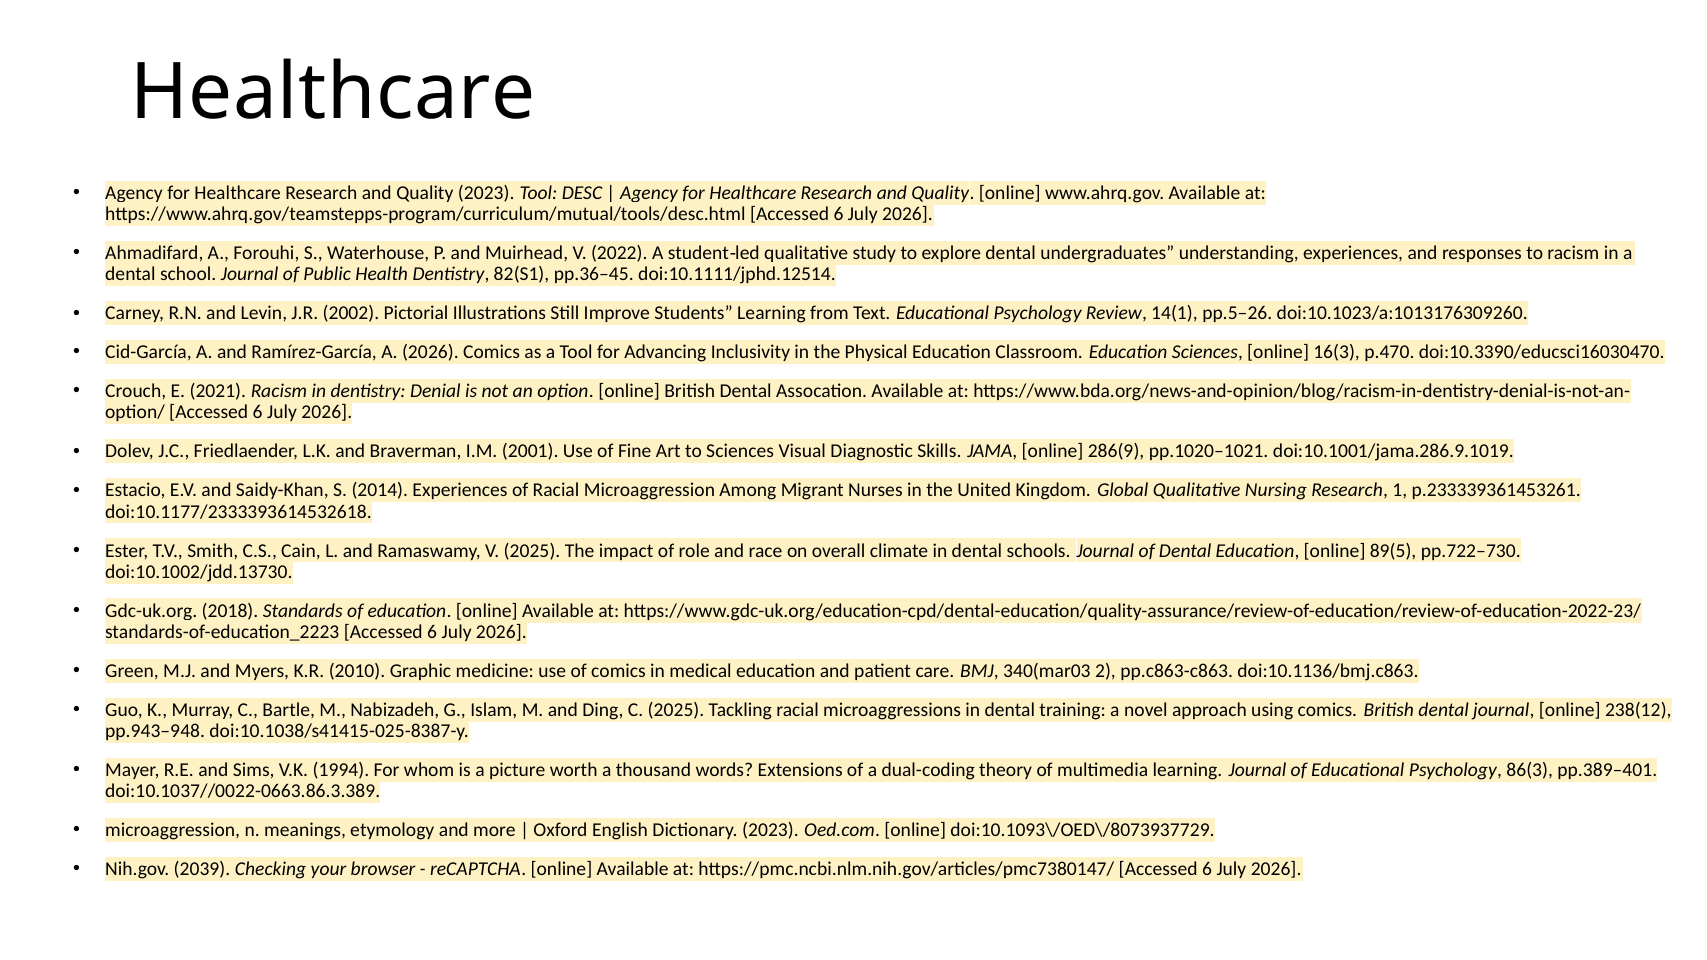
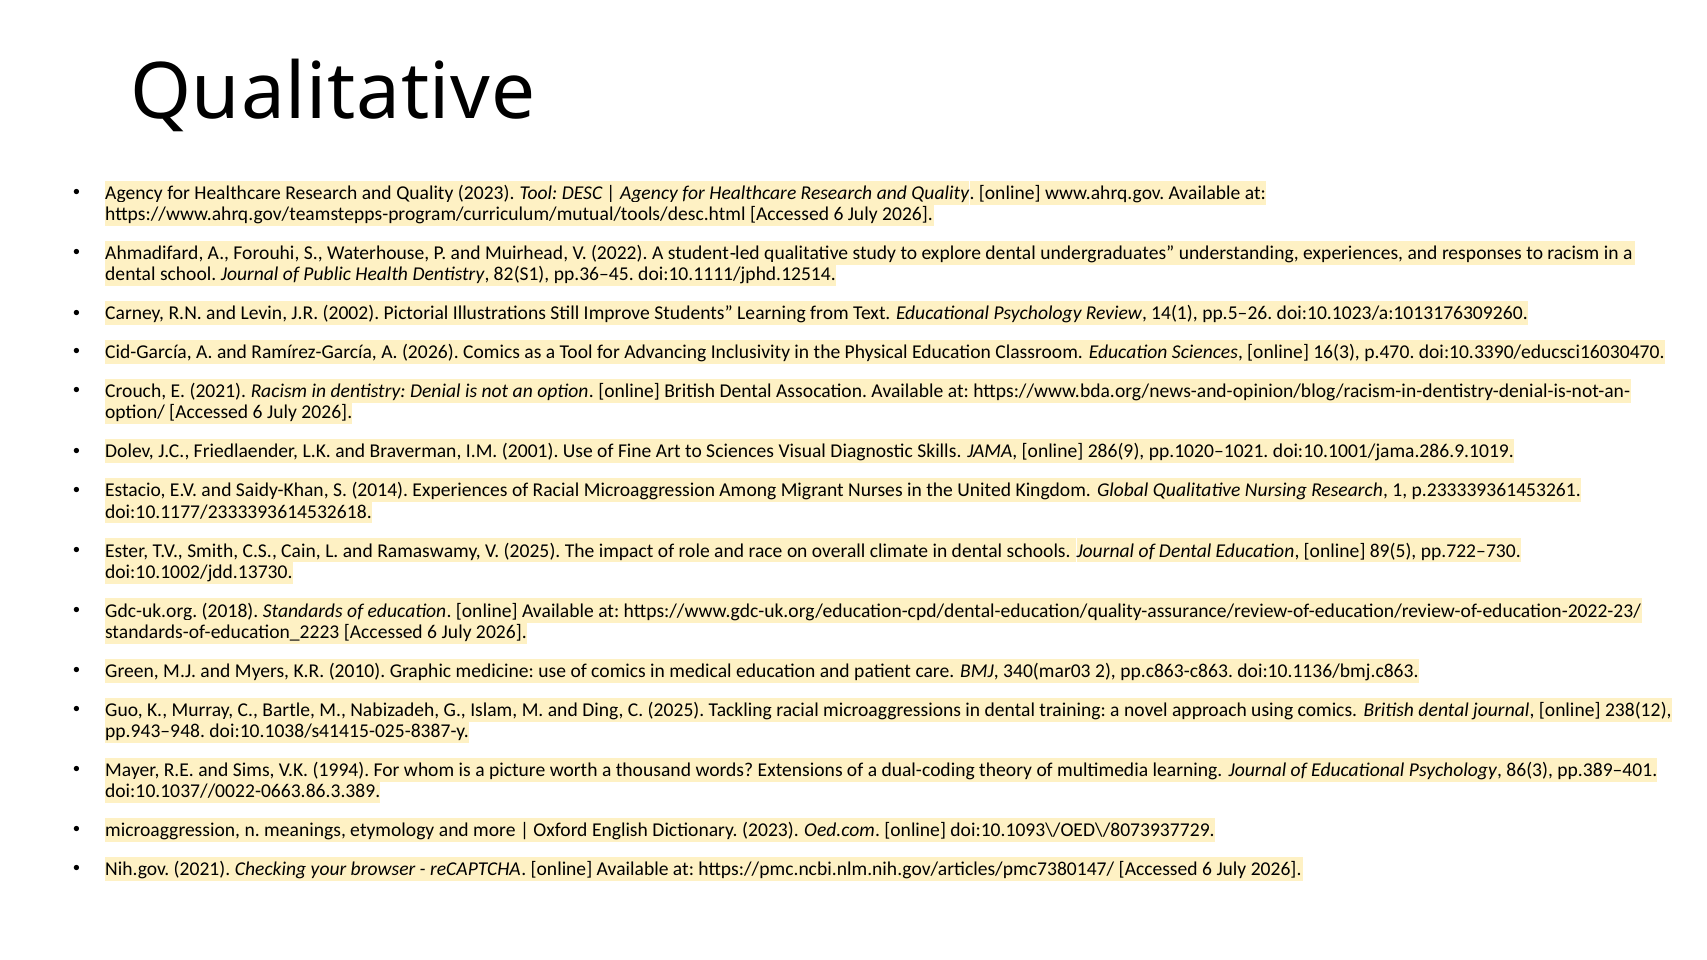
Healthcare: Healthcare -> Qualitative (333, 93)
Nih.gov 2039: 2039 -> 2021 (202, 869)
